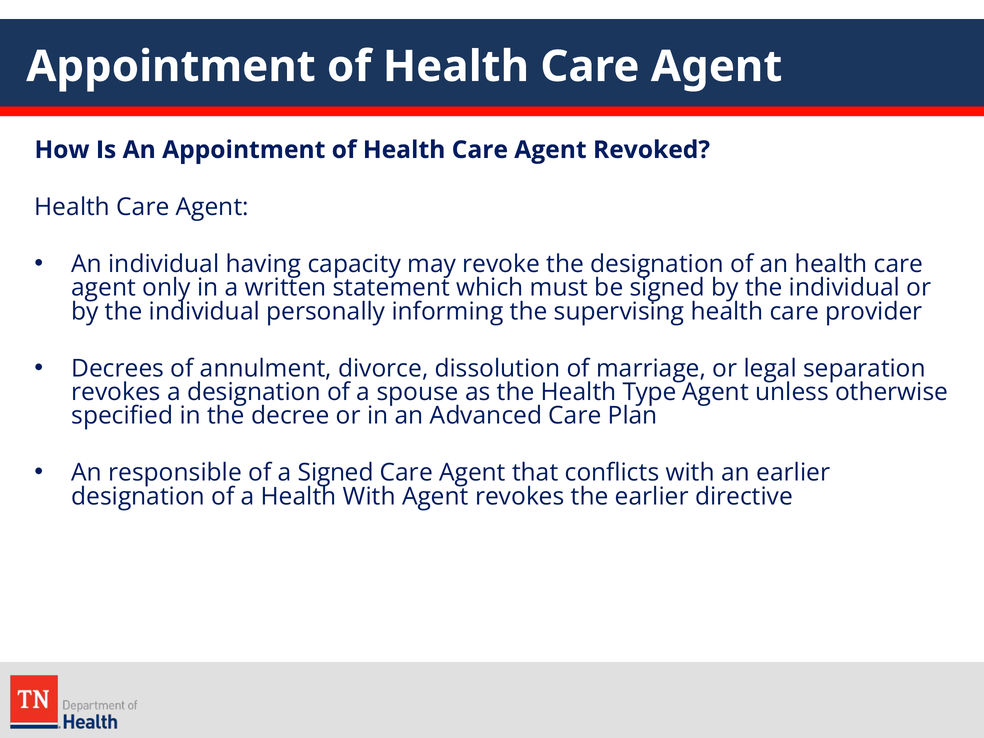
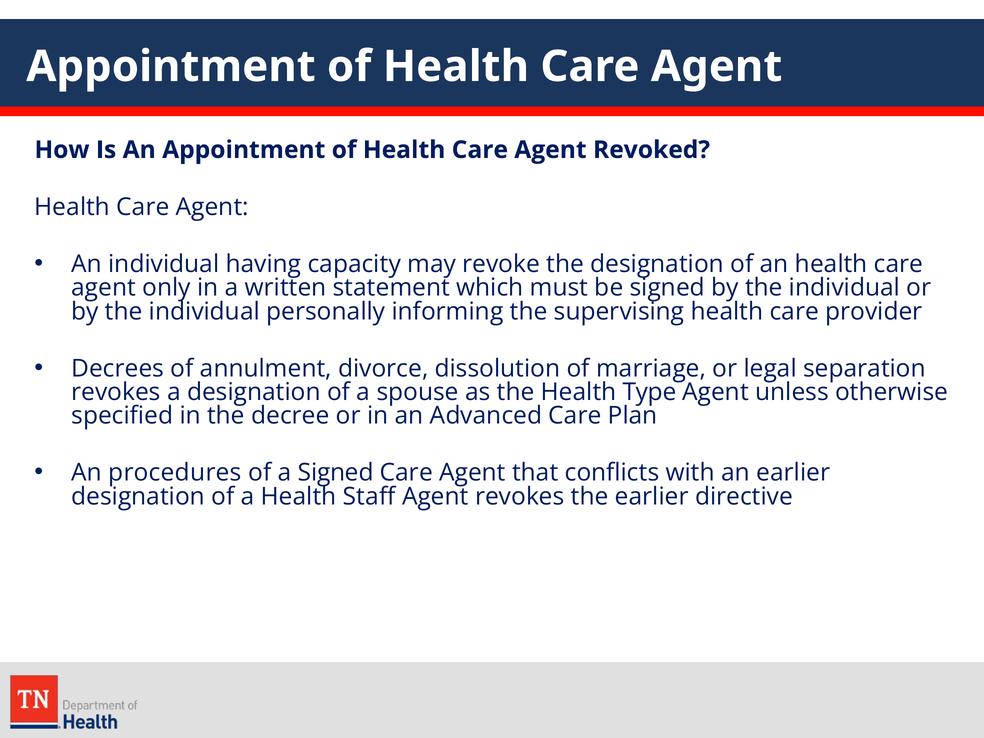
responsible: responsible -> procedures (175, 473)
Health With: With -> Staff (369, 496)
